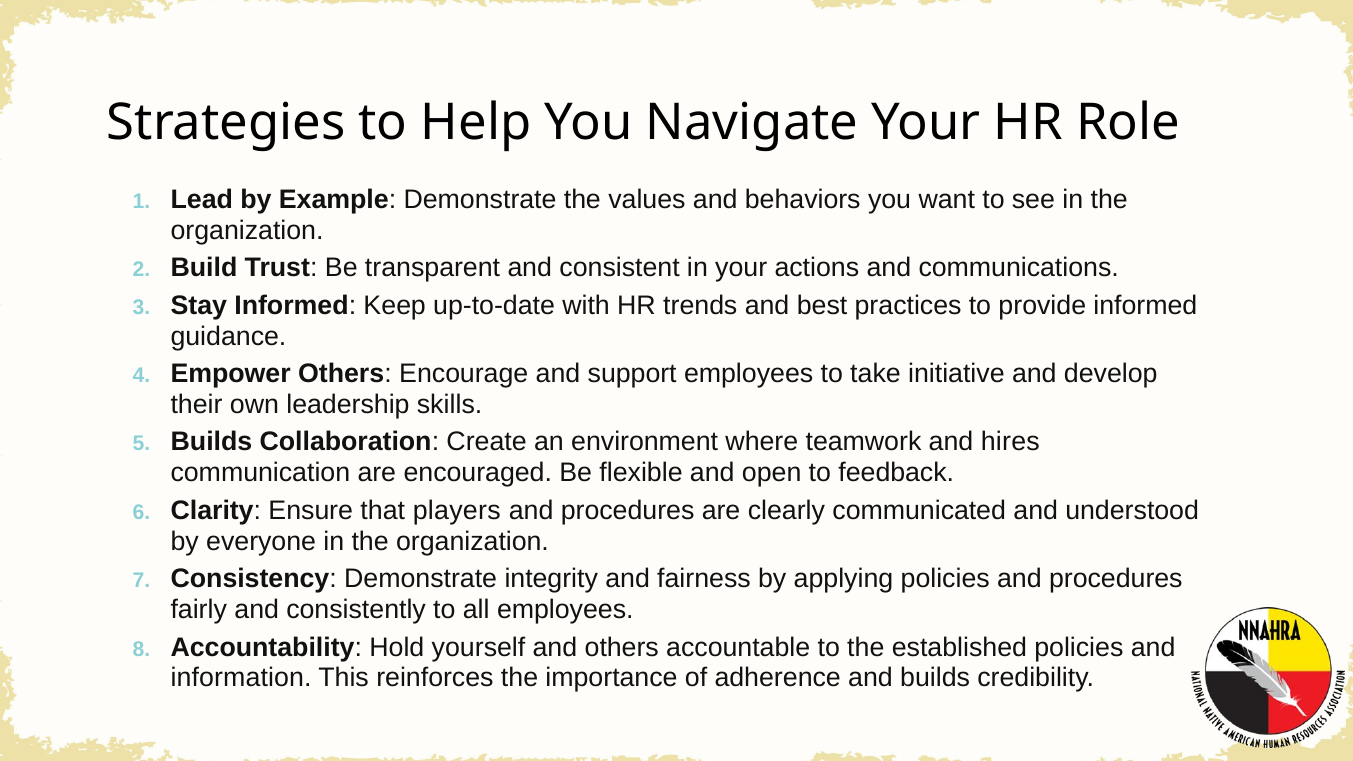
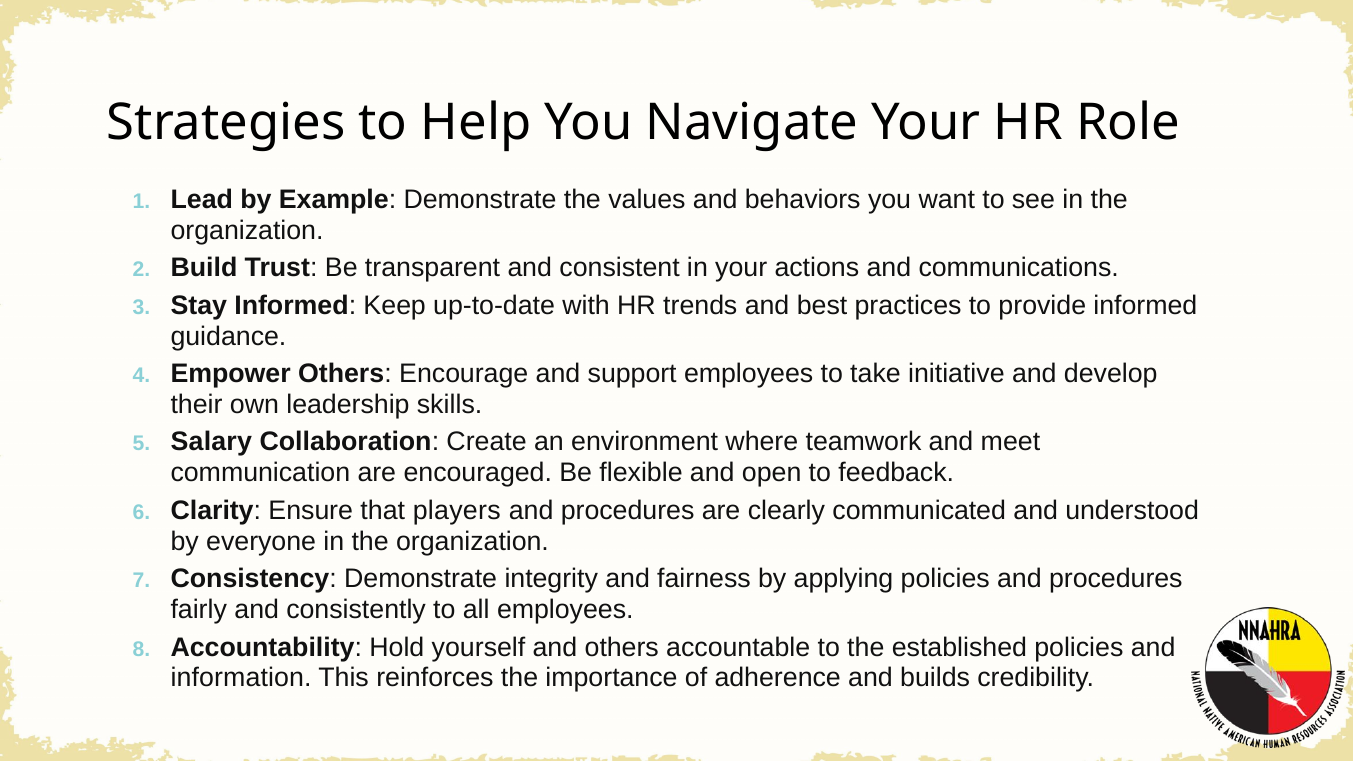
Builds: Builds -> Salary (211, 442)
hires: hires -> meet (1010, 442)
